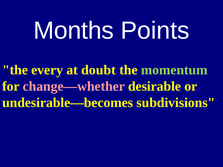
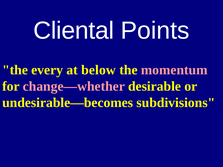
Months: Months -> Cliental (74, 31)
doubt: doubt -> below (99, 70)
momentum colour: light green -> pink (174, 70)
